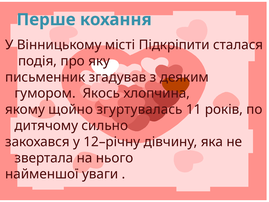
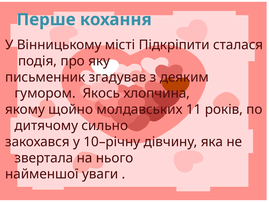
згуртувалась: згуртувалась -> молдавських (140, 109)
12–річну: 12–річну -> 10–річну (112, 142)
